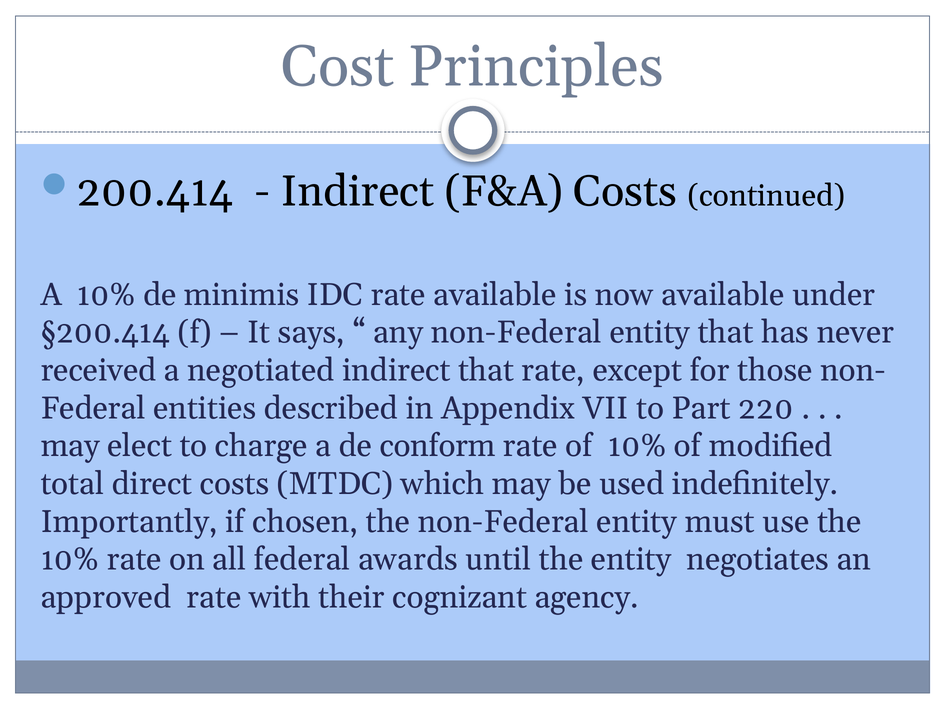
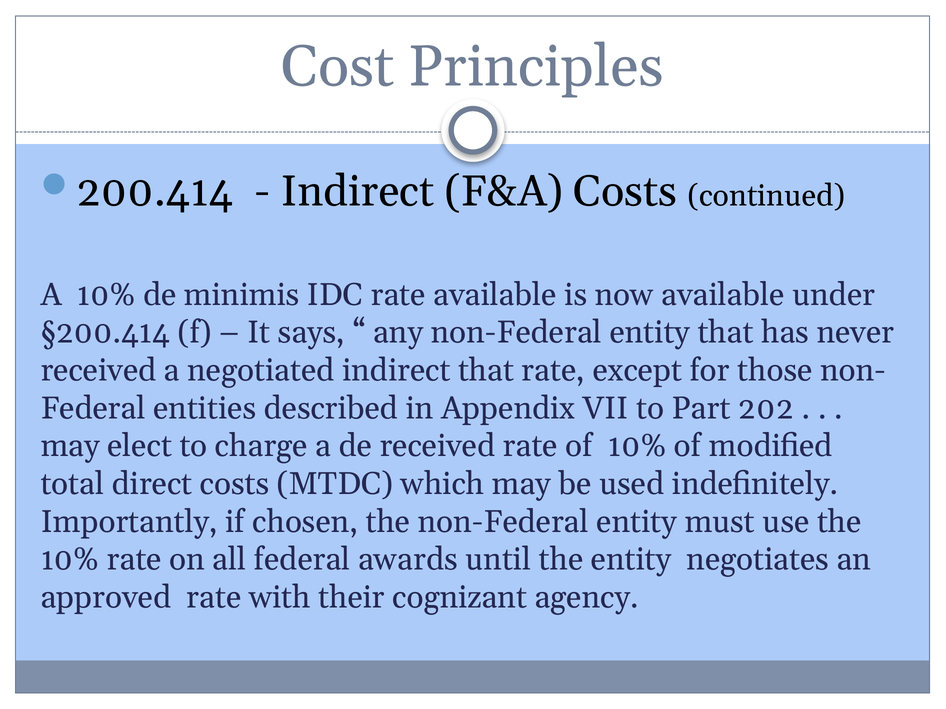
220: 220 -> 202 (766, 408)
de conform: conform -> received (437, 446)
